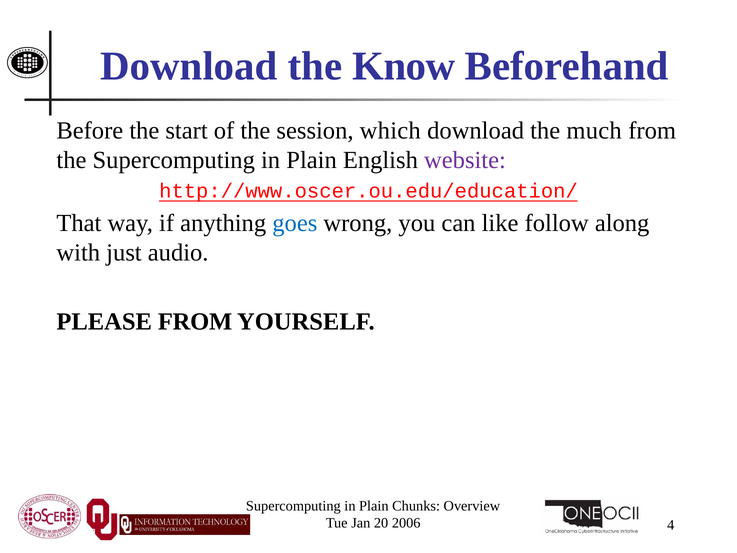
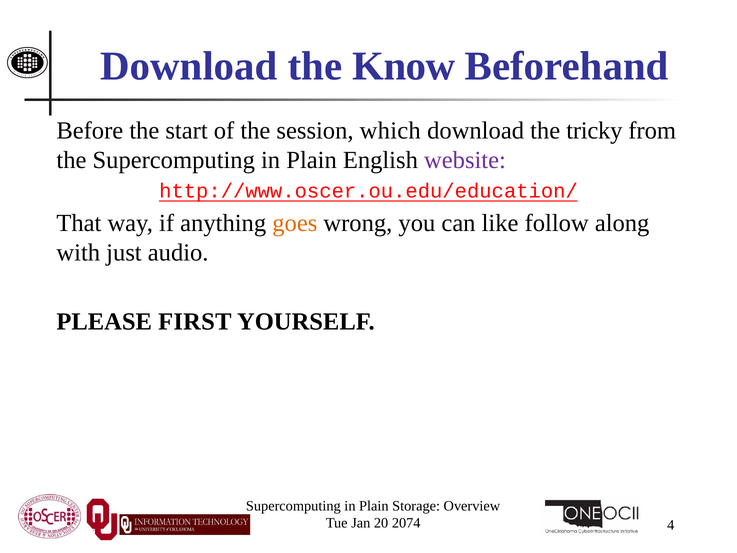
much: much -> tricky (594, 131)
goes colour: blue -> orange (295, 223)
PLEASE FROM: FROM -> FIRST (195, 321)
Chunks: Chunks -> Storage (416, 506)
2006: 2006 -> 2074 (406, 523)
